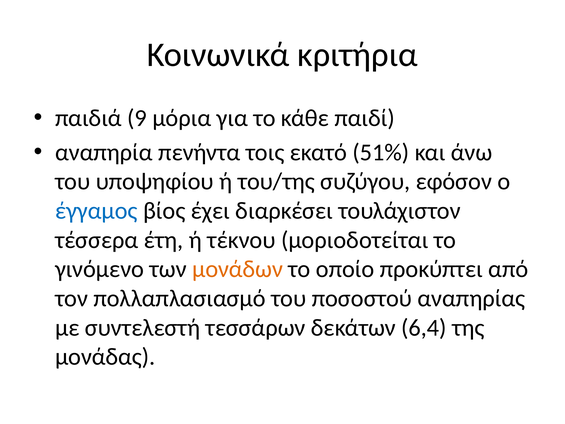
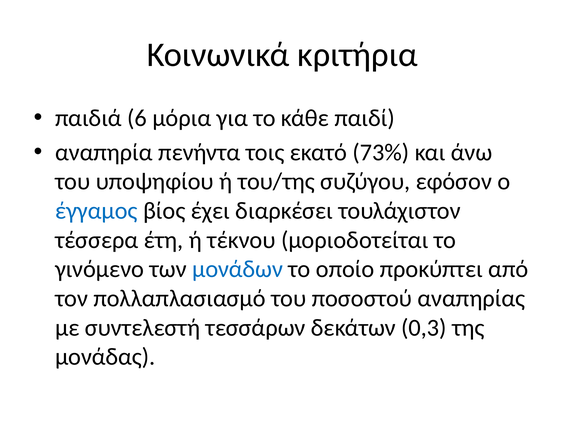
9: 9 -> 6 (137, 118)
51%: 51% -> 73% (381, 152)
μονάδων colour: orange -> blue (238, 269)
6,4: 6,4 -> 0,3 (424, 327)
